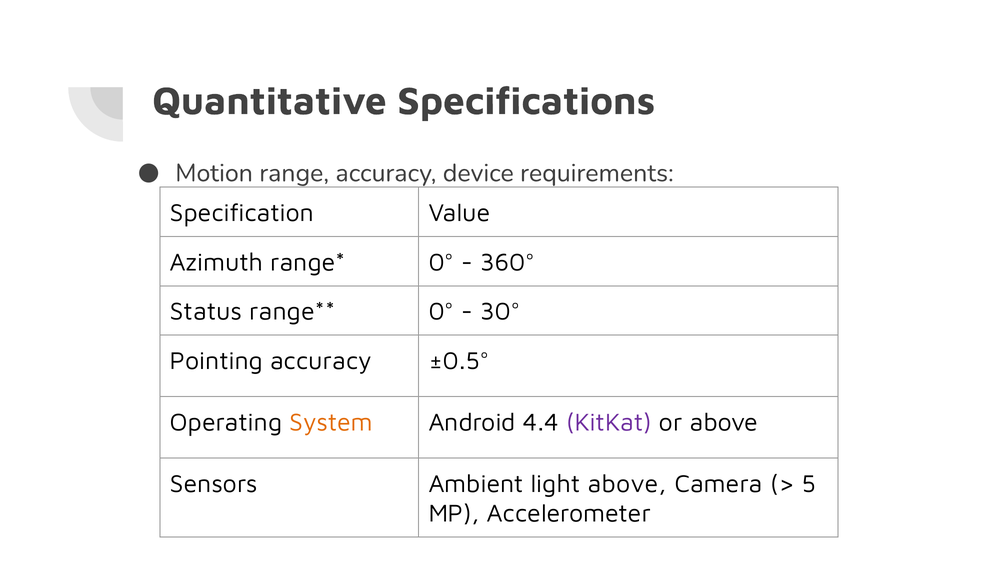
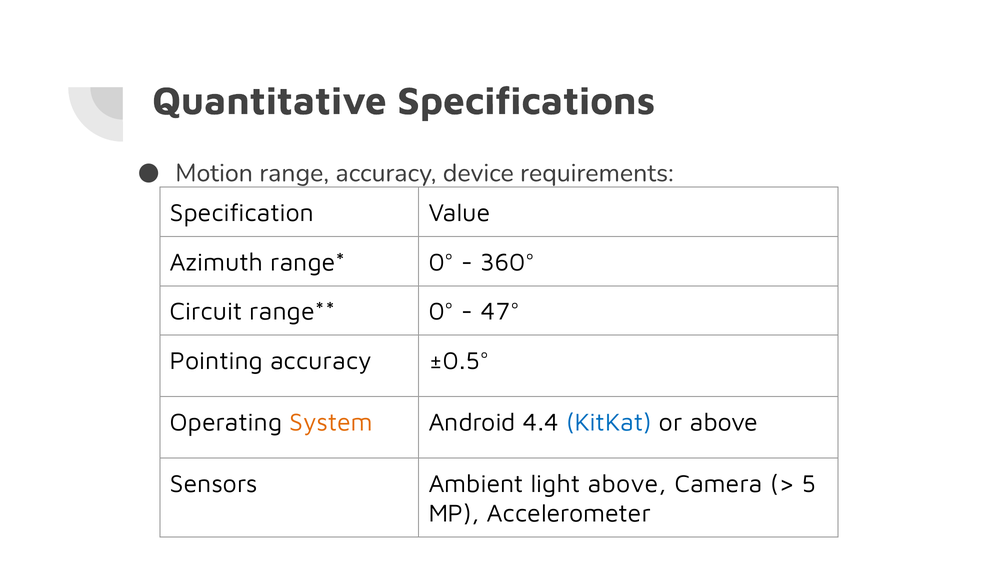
Status: Status -> Circuit (206, 312)
30°: 30° -> 47° (500, 312)
KitKat colour: purple -> blue (609, 423)
